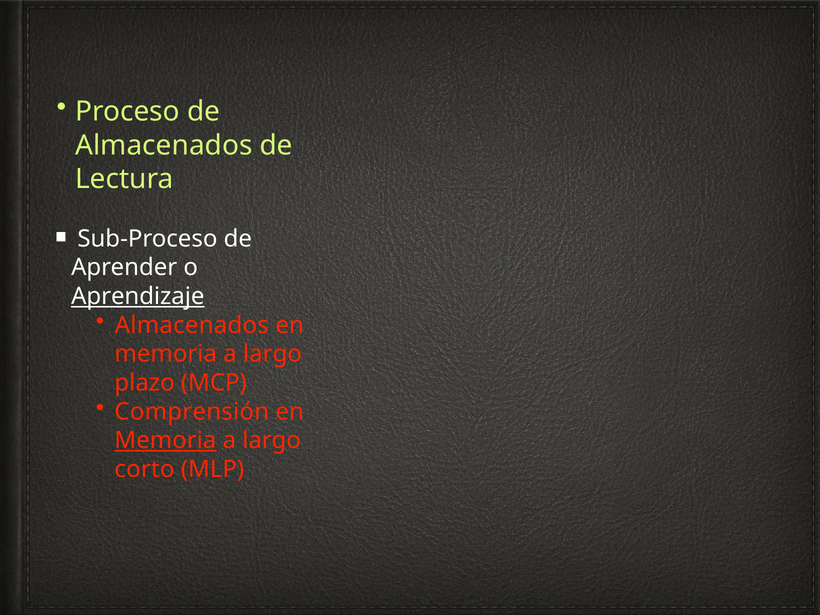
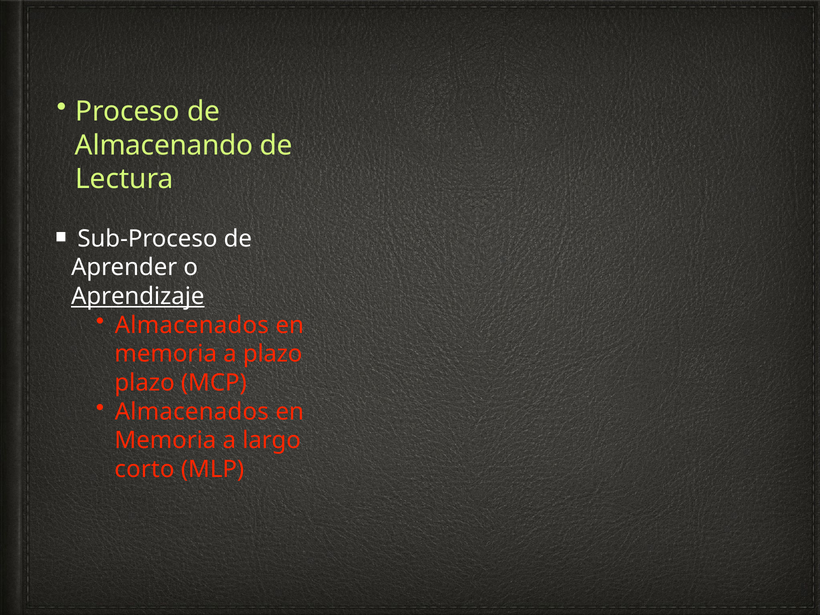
Almacenados: Almacenados -> Almacenando (164, 145)
largo: largo -> plazo (273, 354)
Comprensión: Comprensión -> Almacenados (192, 412)
Memoria underline: present -> none (165, 441)
